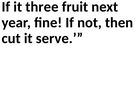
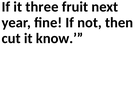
serve: serve -> know (60, 38)
